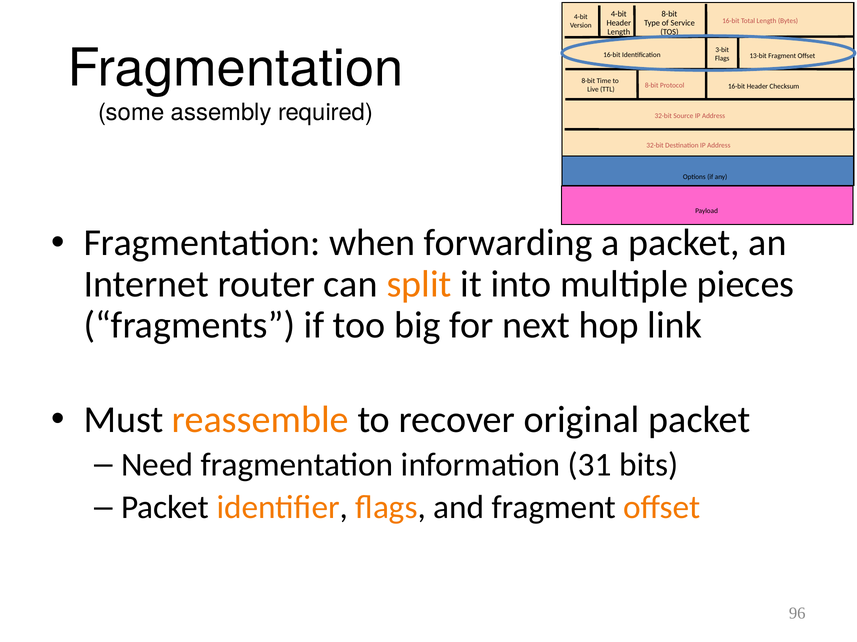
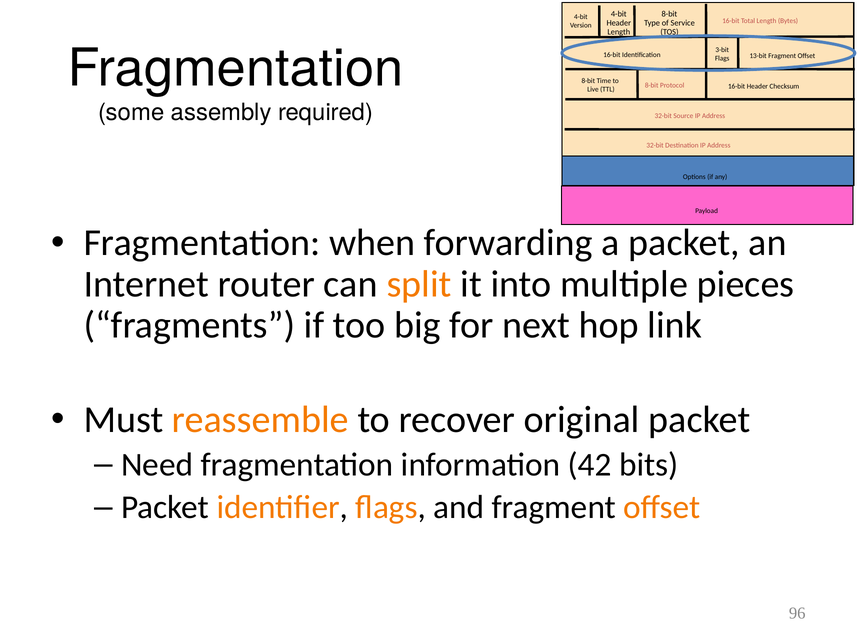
31: 31 -> 42 (590, 465)
